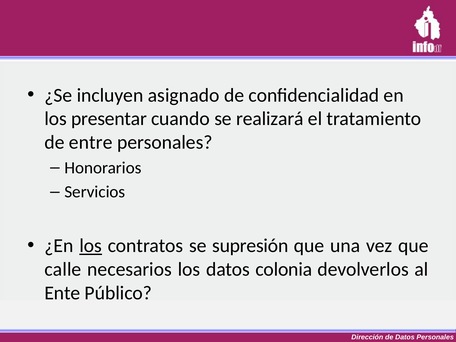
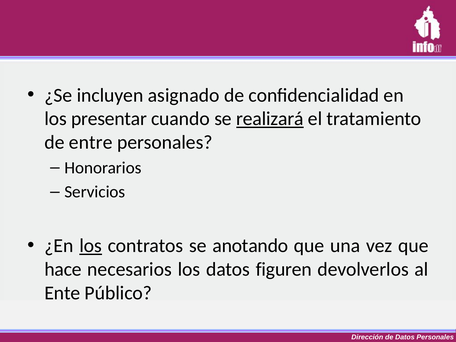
realizará underline: none -> present (270, 119)
supresión: supresión -> anotando (250, 246)
calle: calle -> hace (63, 269)
colonia: colonia -> figuren (284, 269)
